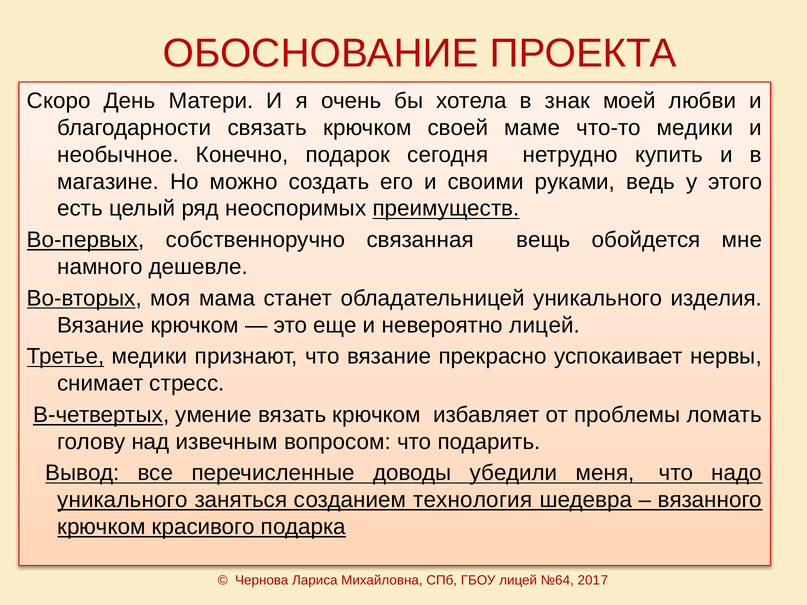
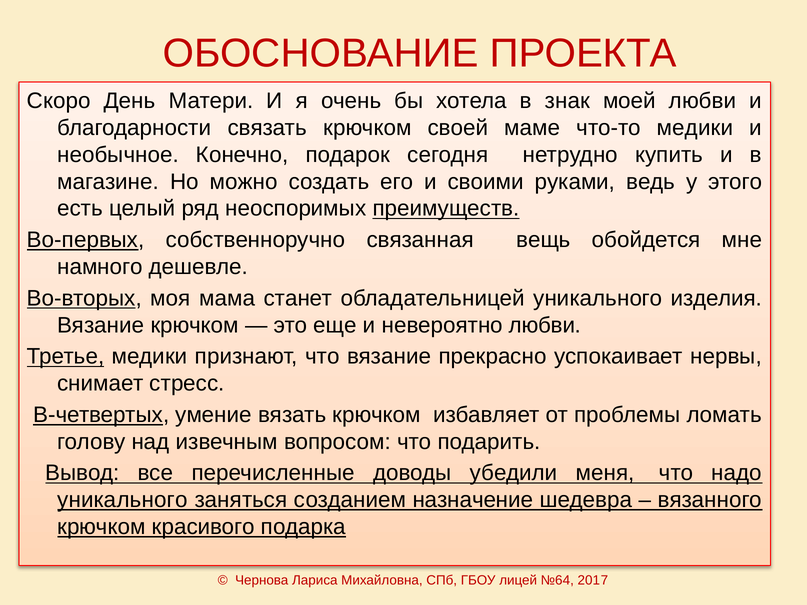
невероятно лицей: лицей -> любви (545, 325)
технология: технология -> назначение (473, 500)
